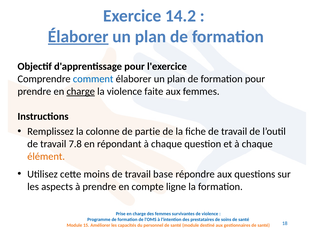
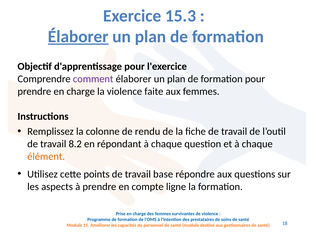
14.2: 14.2 -> 15.3 (181, 16)
comment colour: blue -> purple (93, 79)
charge underline: present -> none (81, 91)
partie: partie -> rendu (148, 131)
7.8: 7.8 -> 8.2 (75, 144)
moins: moins -> points (97, 174)
